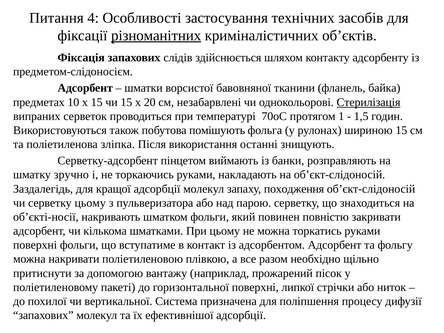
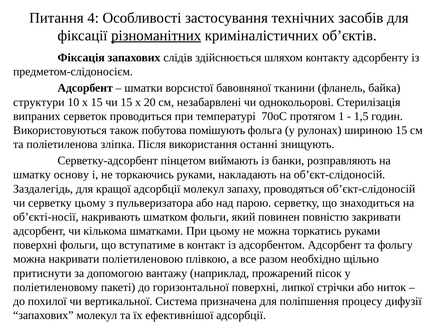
предметах: предметах -> структури (39, 102)
Стерилізація underline: present -> none (369, 102)
зручно: зручно -> основу (71, 175)
походження: походження -> проводяться (294, 189)
